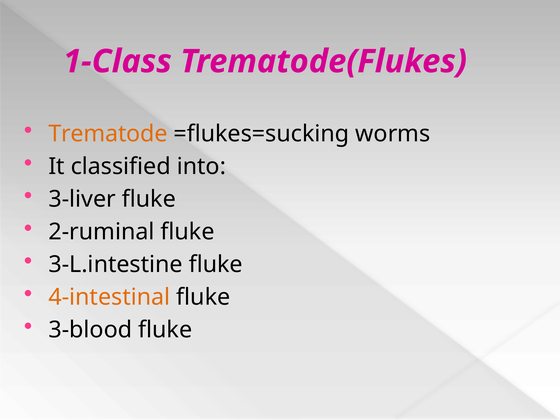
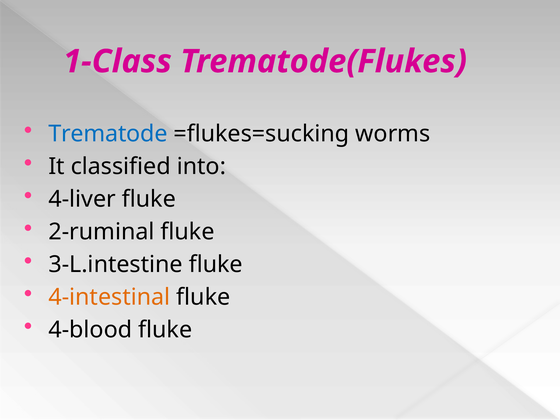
Trematode colour: orange -> blue (108, 134)
3-liver: 3-liver -> 4-liver (82, 199)
3-blood: 3-blood -> 4-blood (90, 330)
